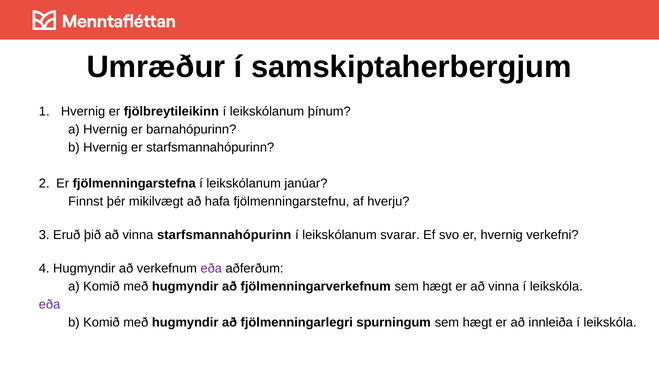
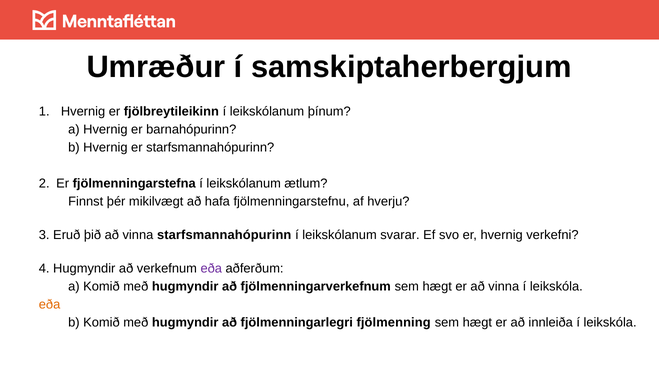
janúar: janúar -> ætlum (306, 183)
eða colour: purple -> orange (50, 304)
spurningum: spurningum -> fjölmenning (394, 322)
